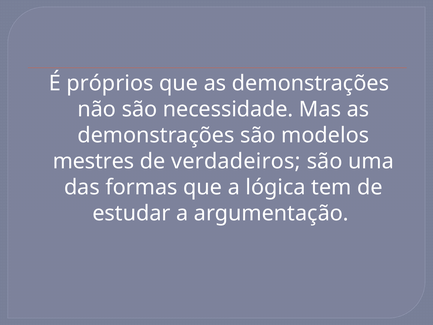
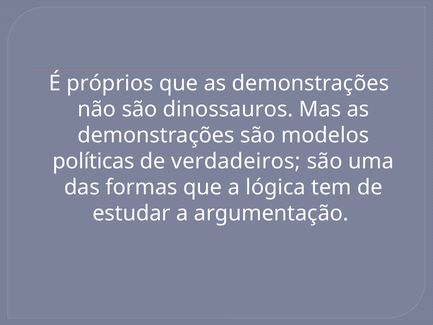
necessidade: necessidade -> dinossauros (228, 109)
mestres: mestres -> políticas (94, 161)
